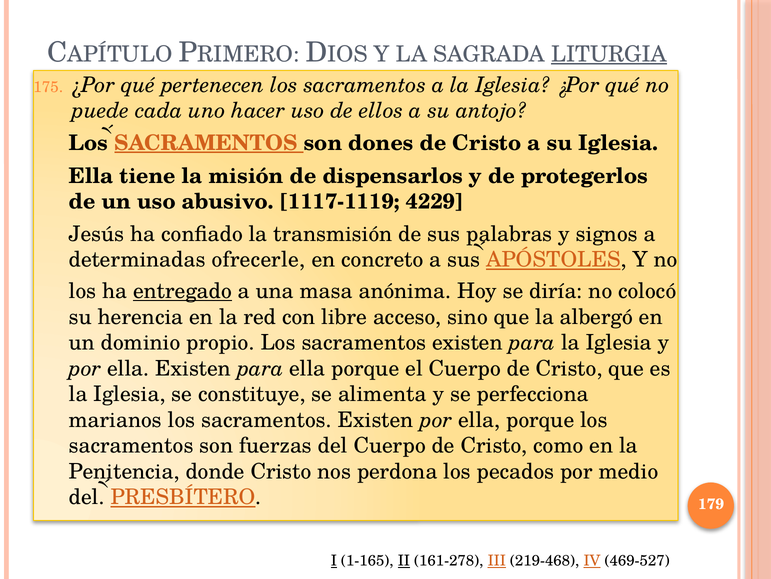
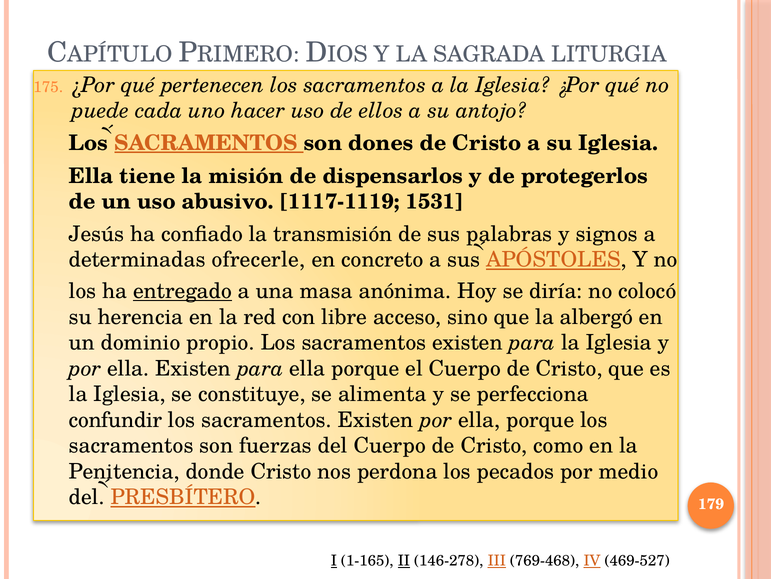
LITURGIA underline: present -> none (609, 54)
4229: 4229 -> 1531 (435, 202)
marianos: marianos -> confundir (115, 419)
161-278: 161-278 -> 146-278 (449, 560)
219-468: 219-468 -> 769-468 (545, 560)
